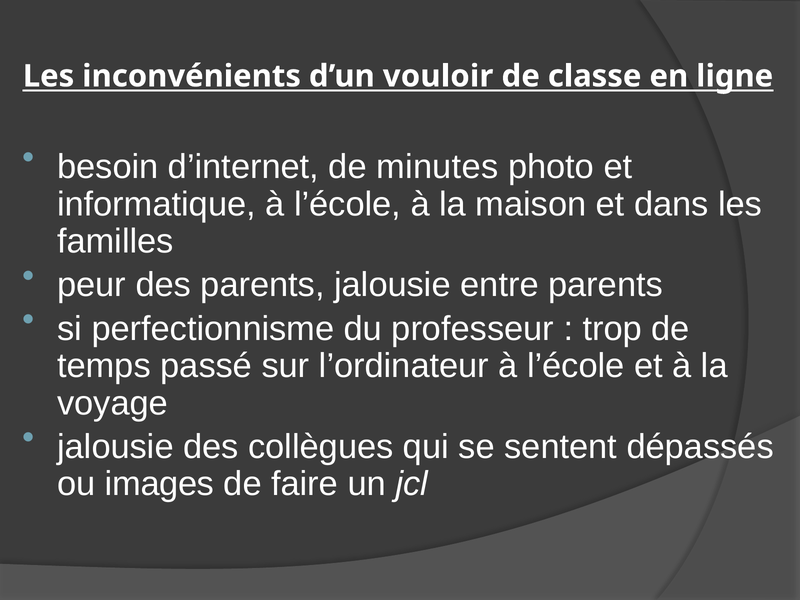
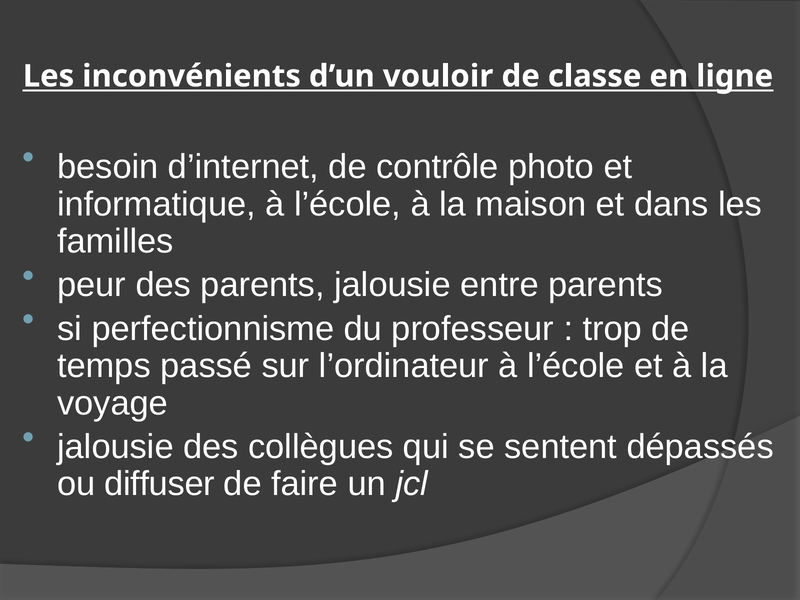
minutes: minutes -> contrôle (437, 167)
images: images -> diffuser (160, 484)
